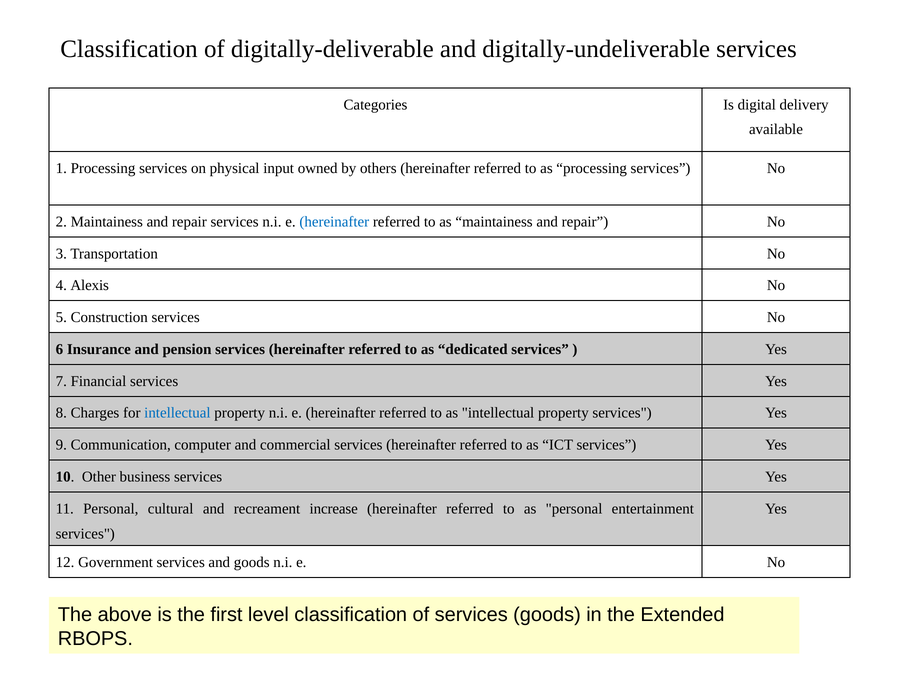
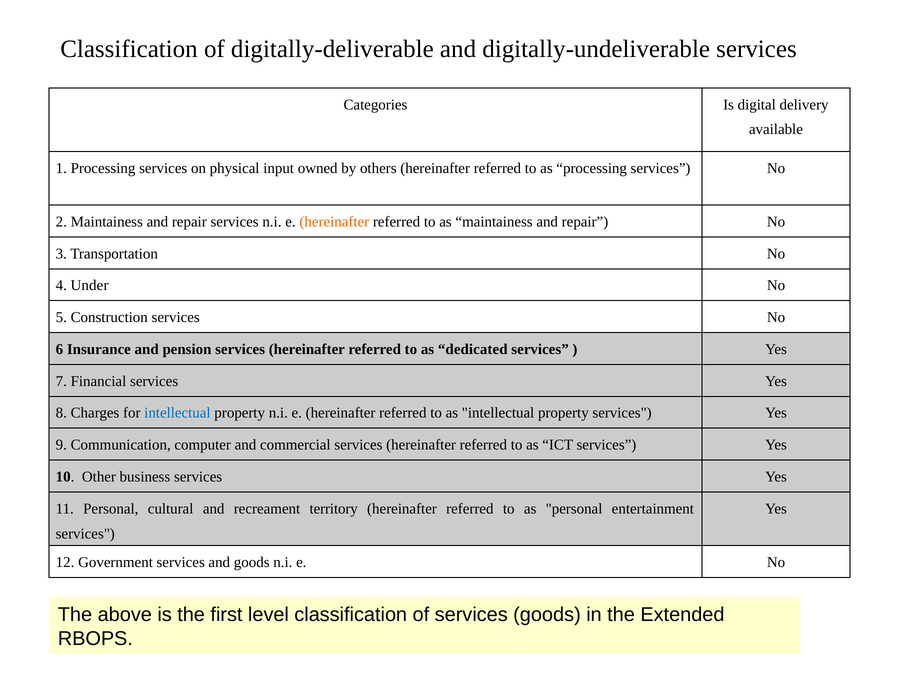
hereinafter colour: blue -> orange (334, 222)
Alexis: Alexis -> Under (90, 286)
increase: increase -> territory (334, 509)
